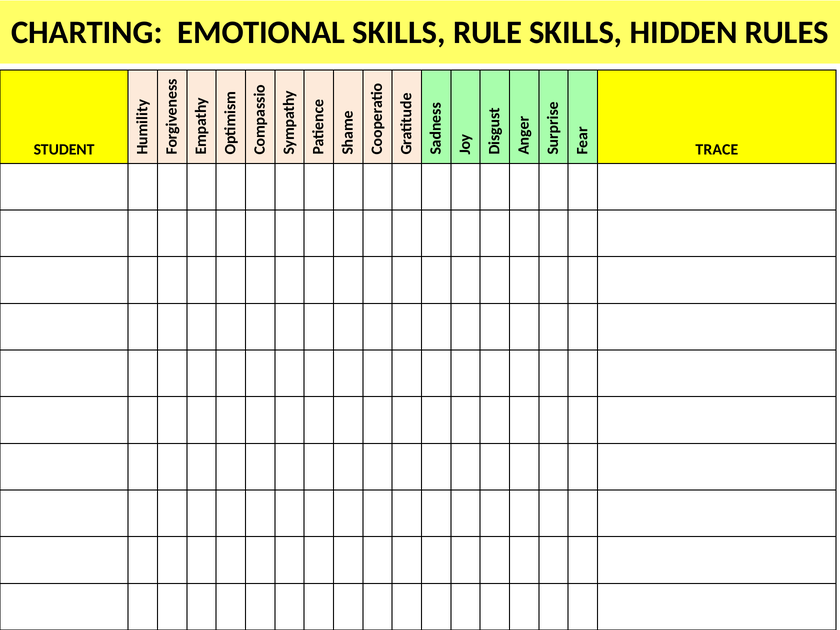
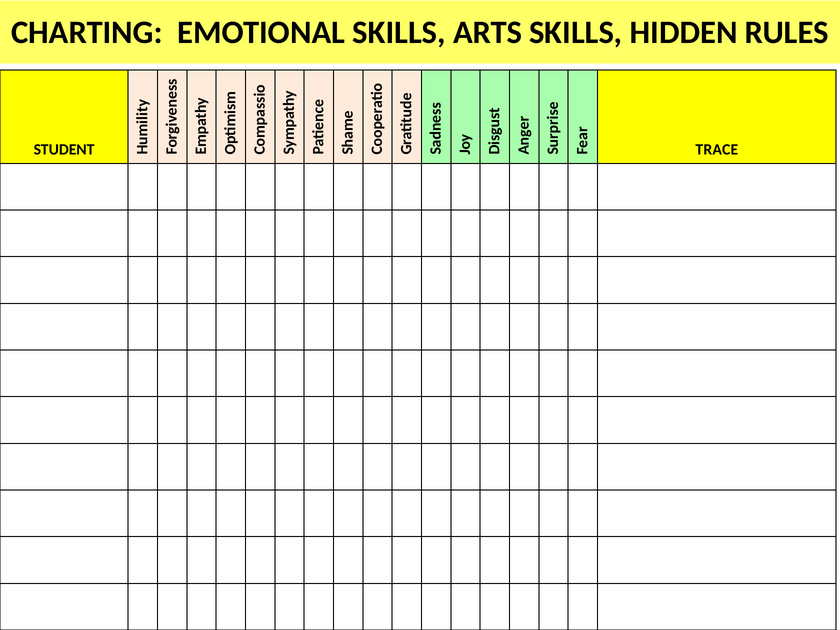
RULE: RULE -> ARTS (488, 32)
